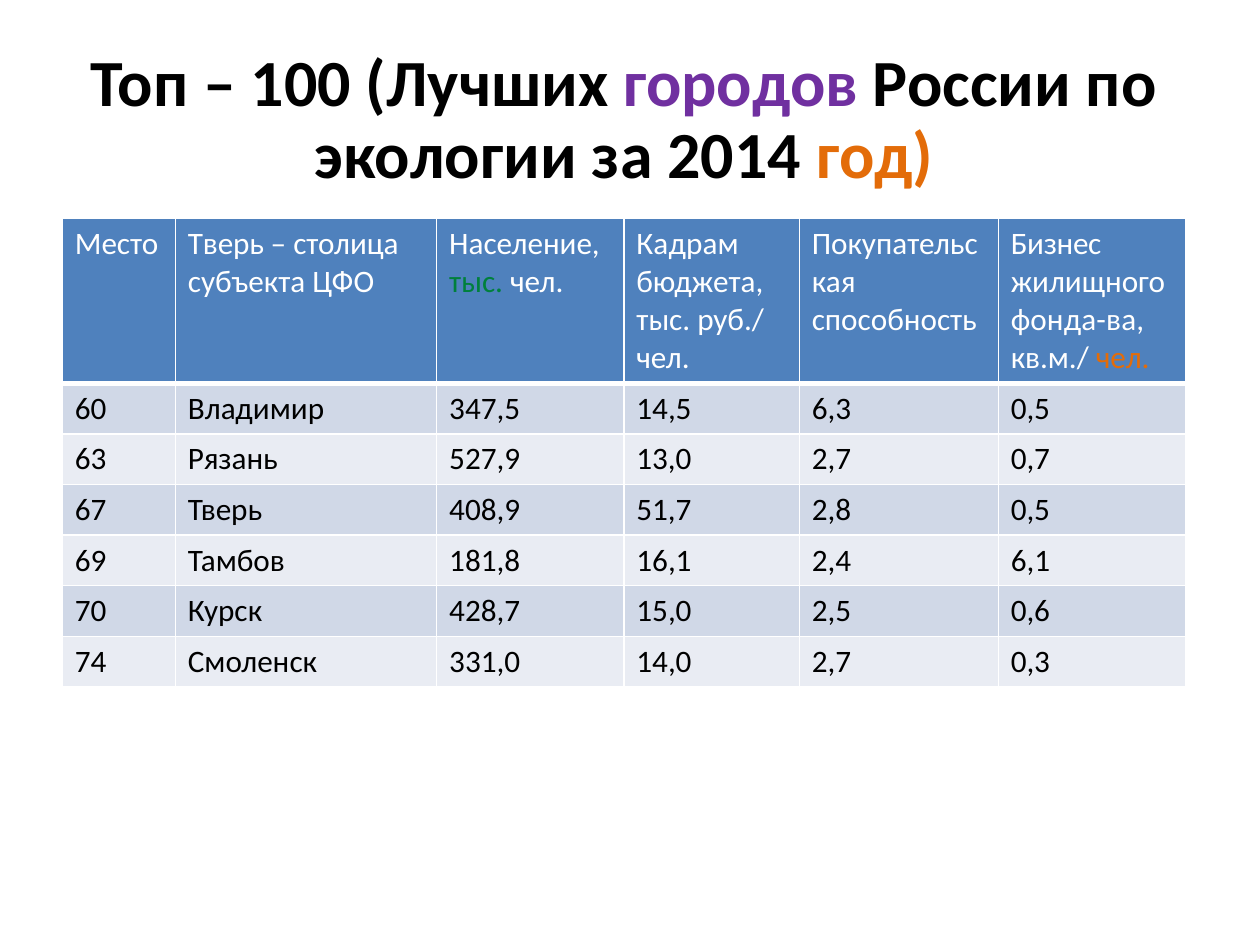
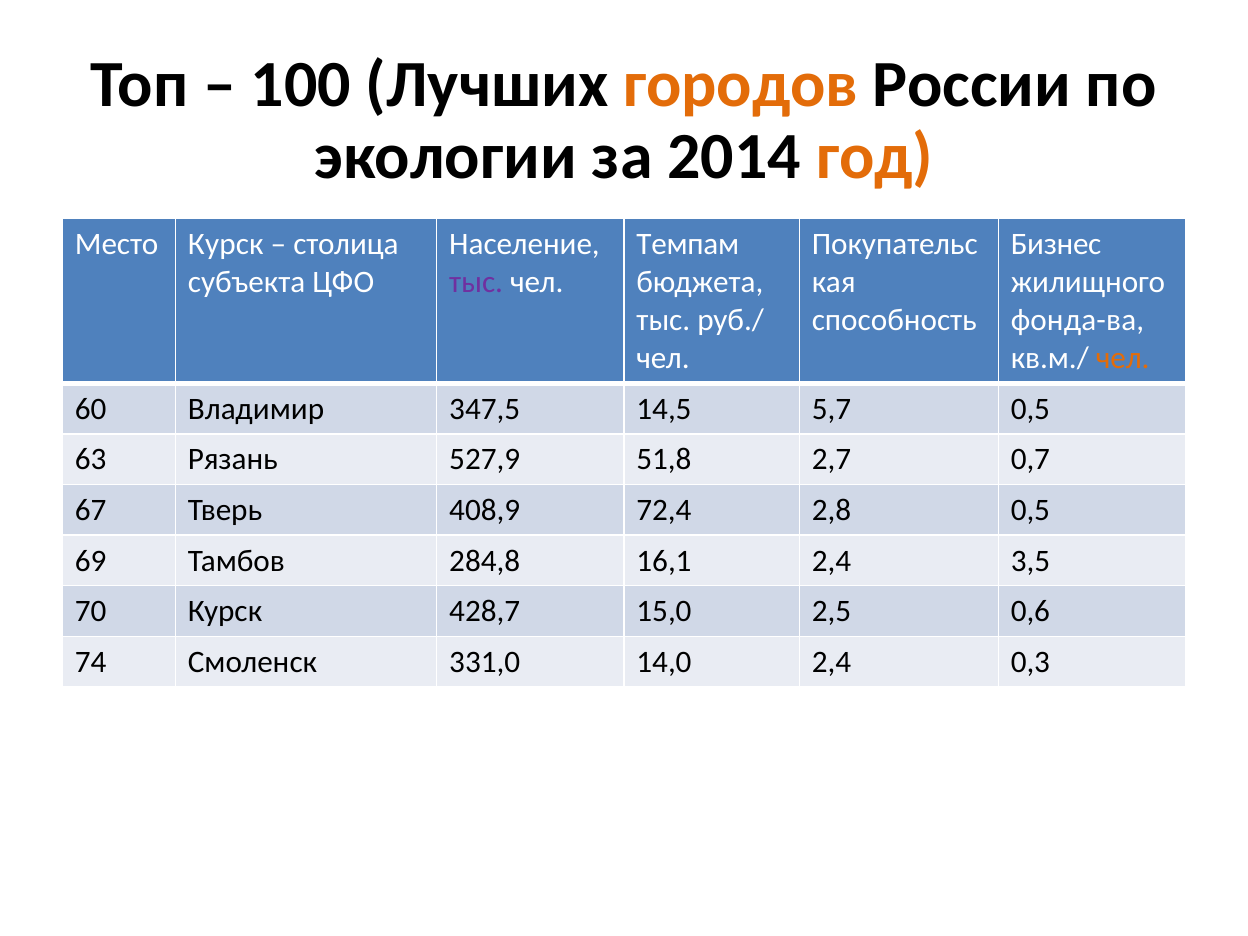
городов colour: purple -> orange (741, 85)
Место Тверь: Тверь -> Курск (226, 244)
Кадрам: Кадрам -> Темпам (688, 244)
тыс colour: green -> purple (476, 282)
6,3: 6,3 -> 5,7 (832, 409)
13,0: 13,0 -> 51,8 (664, 460)
51,7: 51,7 -> 72,4 (664, 510)
181,8: 181,8 -> 284,8 (485, 561)
6,1: 6,1 -> 3,5 (1030, 561)
14,0 2,7: 2,7 -> 2,4 (832, 662)
